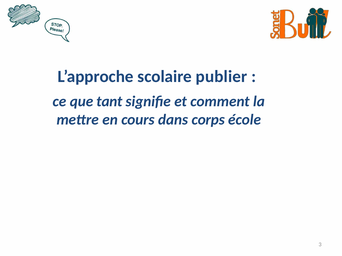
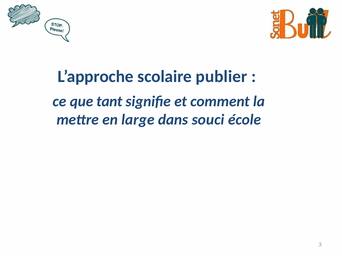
cours: cours -> large (138, 120)
corps: corps -> souci (208, 120)
